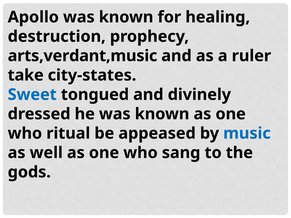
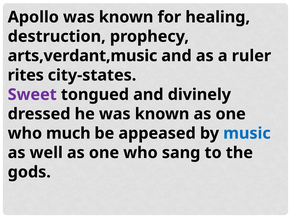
take: take -> rites (26, 75)
Sweet colour: blue -> purple (32, 95)
ritual: ritual -> much (68, 133)
